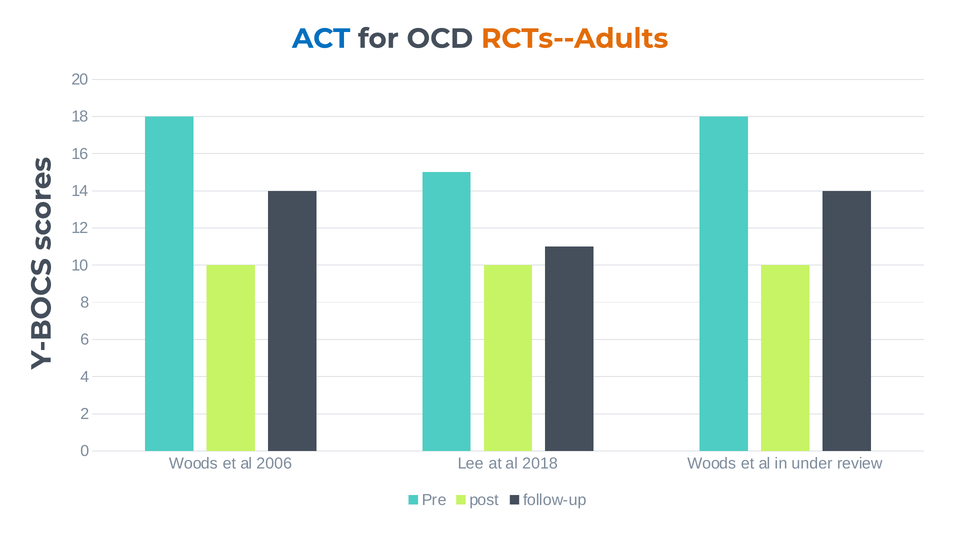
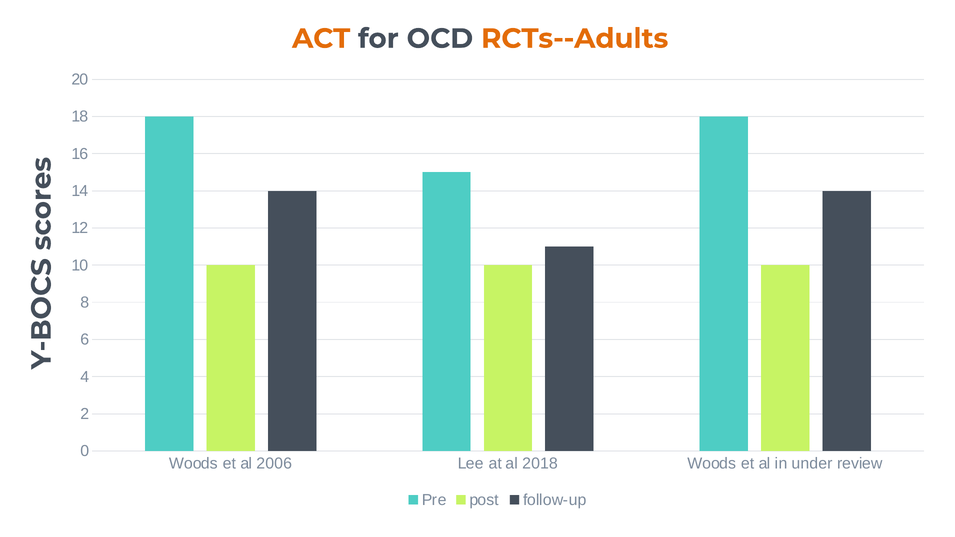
ACT colour: blue -> orange (321, 39)
